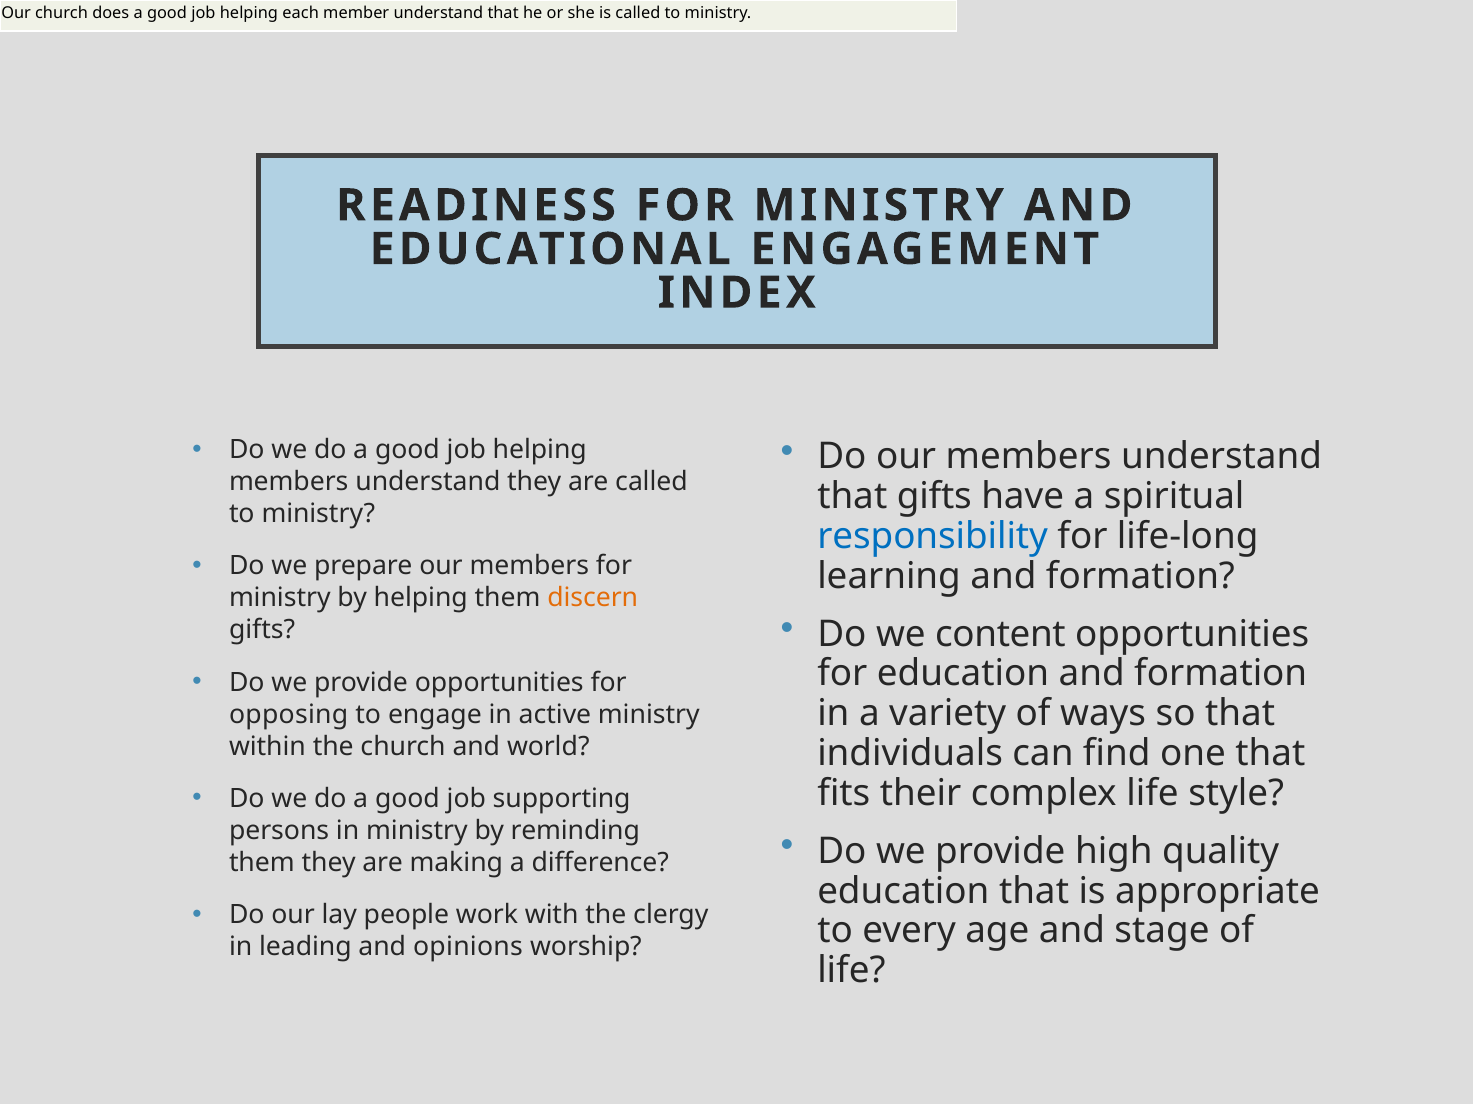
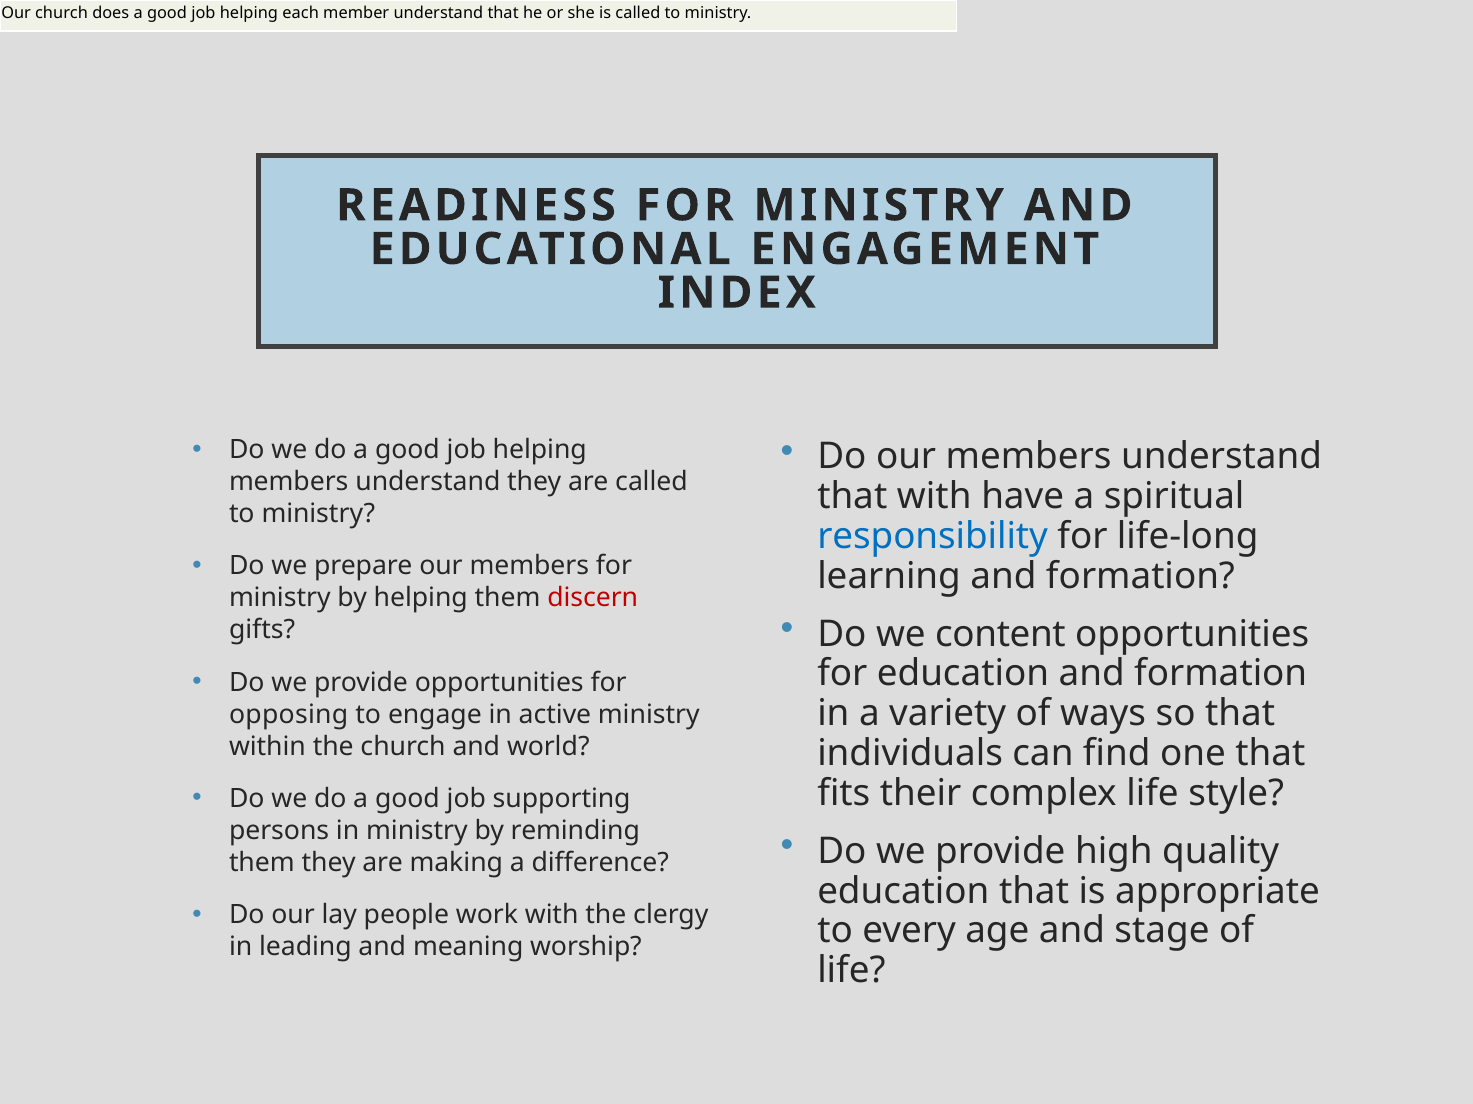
that gifts: gifts -> with (934, 497)
discern colour: orange -> red (593, 598)
opinions: opinions -> meaning (468, 947)
